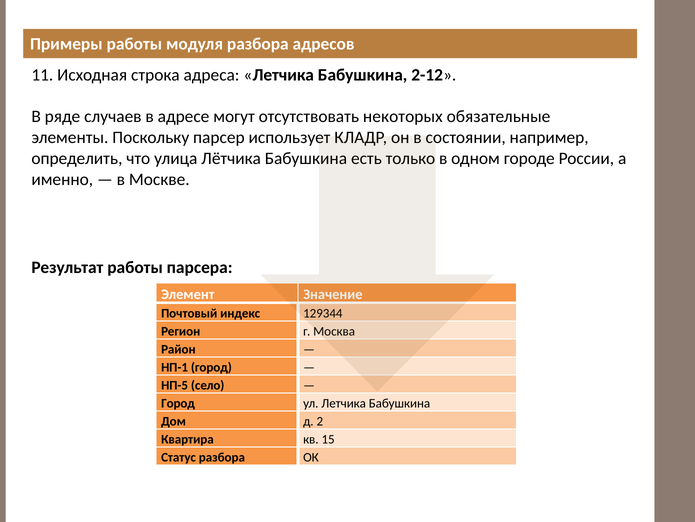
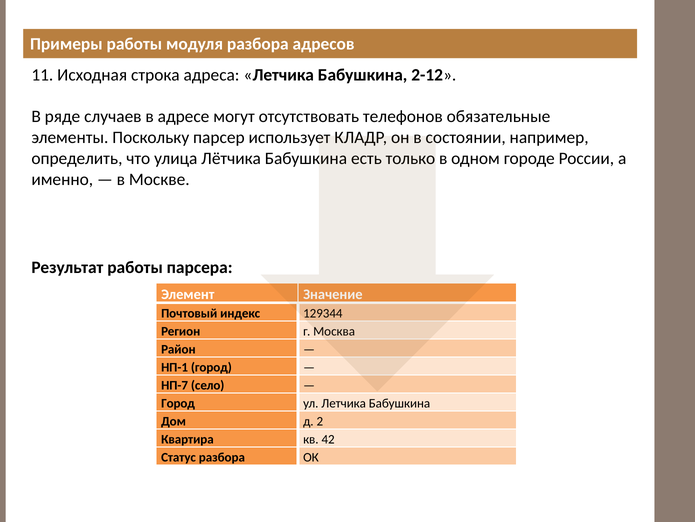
некоторых: некоторых -> телефонов (403, 116)
НП-5: НП-5 -> НП-7 (175, 385)
15: 15 -> 42 (328, 439)
